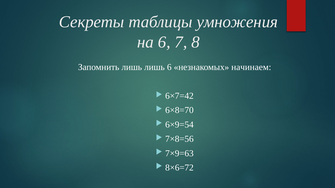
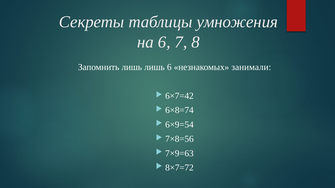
начинаем: начинаем -> занимали (251, 67)
6×8=70: 6×8=70 -> 6×8=74 (179, 111)
8×6=72: 8×6=72 -> 8×7=72 (179, 168)
